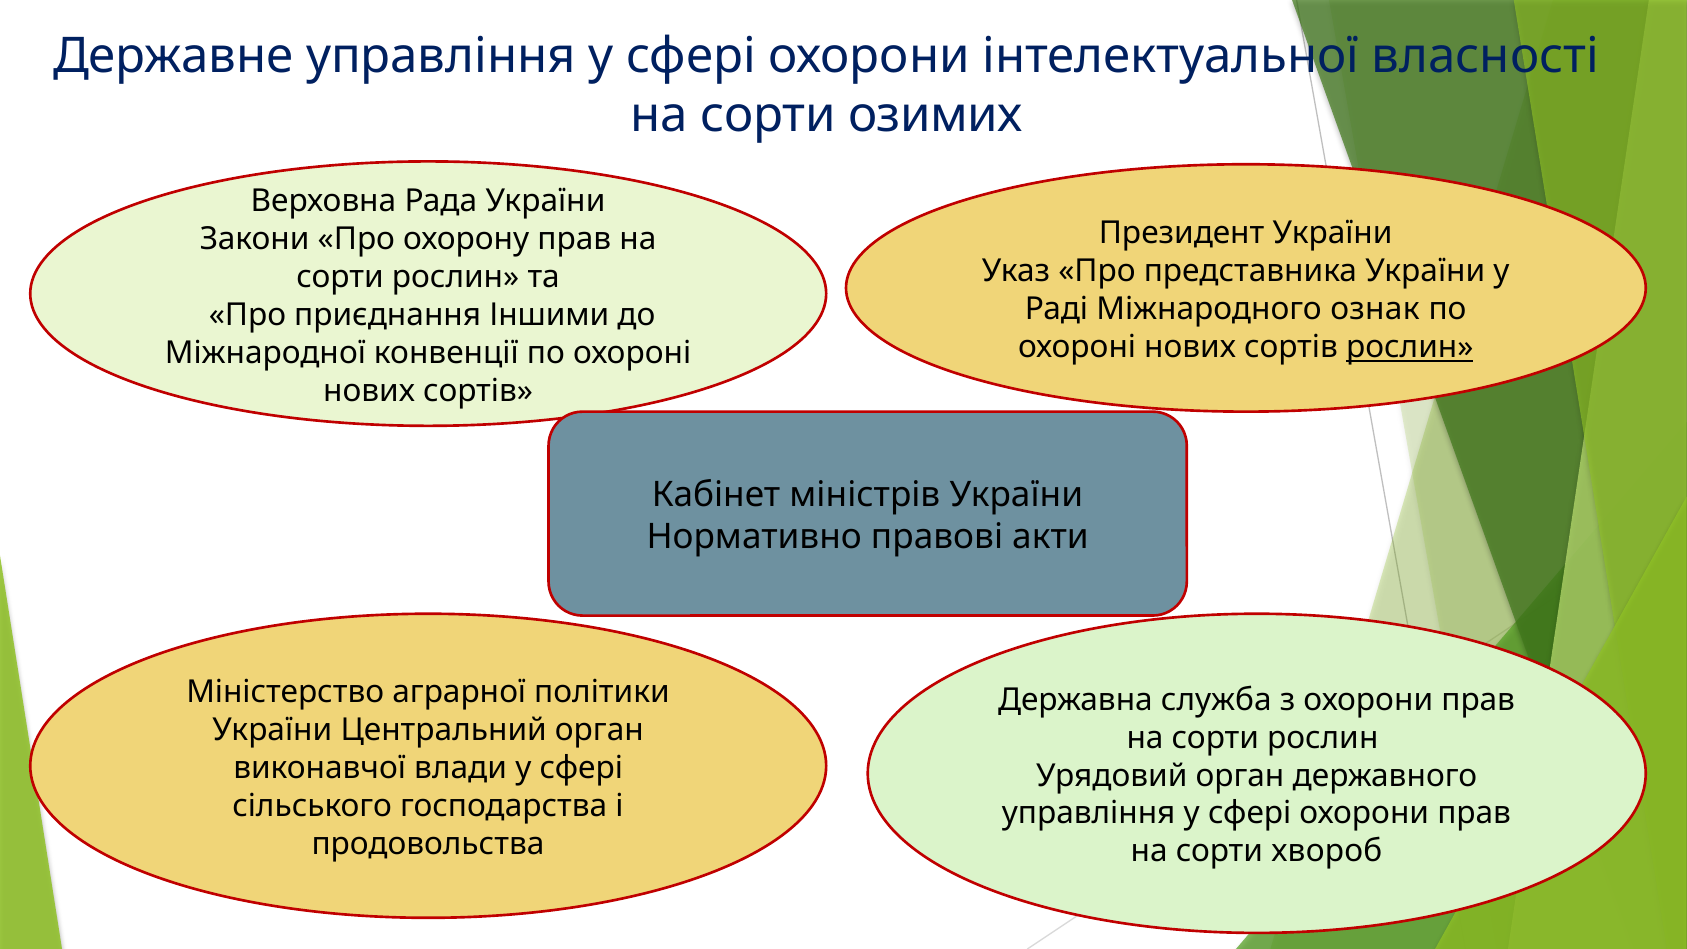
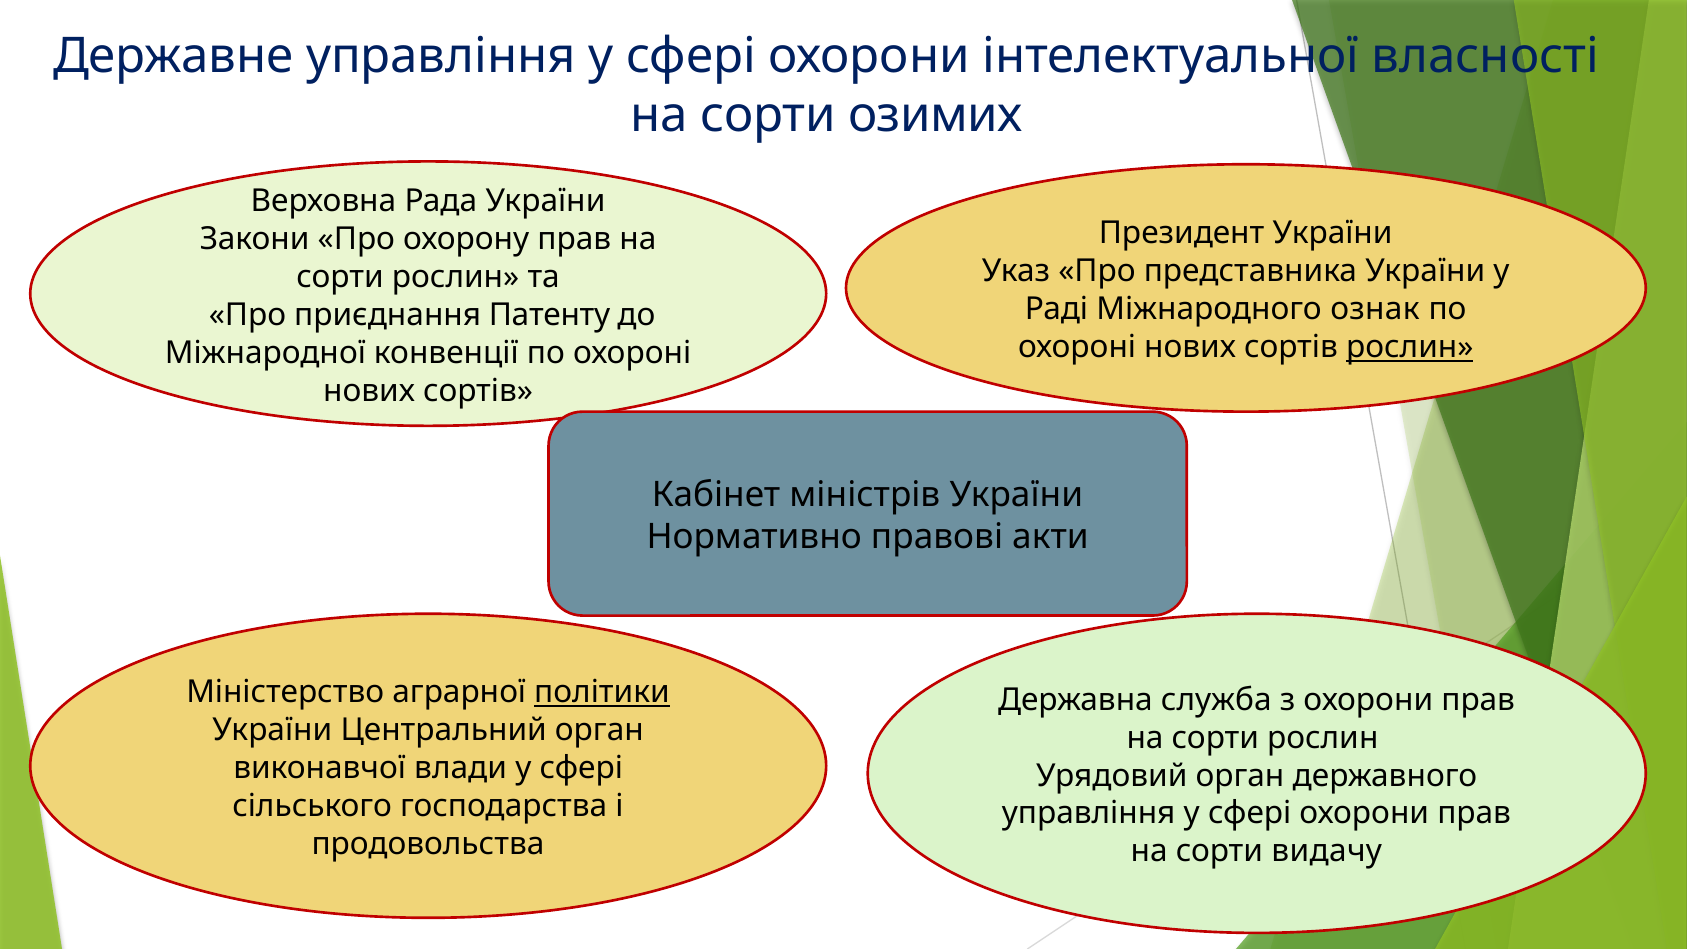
Іншими: Іншими -> Патенту (549, 315)
політики underline: none -> present (602, 692)
хвороб: хвороб -> видачу (1327, 851)
